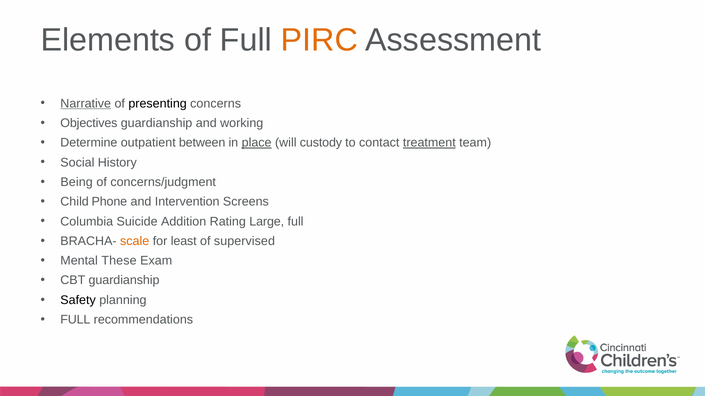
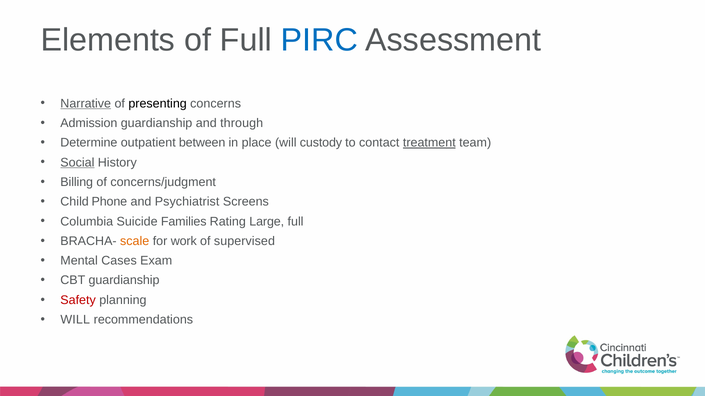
PIRC colour: orange -> blue (319, 40)
Objectives: Objectives -> Admission (89, 123)
working: working -> through (242, 123)
place underline: present -> none (257, 143)
Social underline: none -> present (77, 163)
Being: Being -> Billing (77, 182)
Intervention: Intervention -> Psychiatrist (187, 202)
Addition: Addition -> Families (184, 222)
least: least -> work (184, 241)
These: These -> Cases (119, 261)
Safety colour: black -> red (78, 300)
FULL: FULL -> WILL (75, 320)
